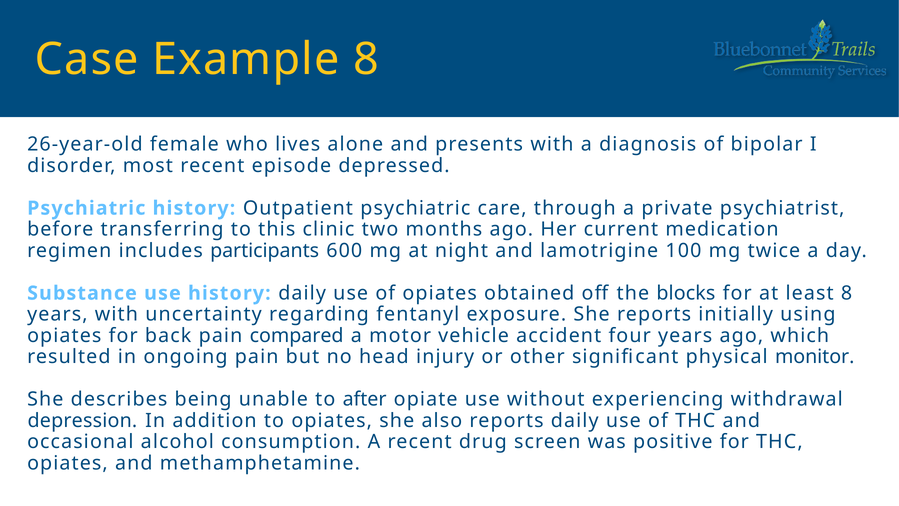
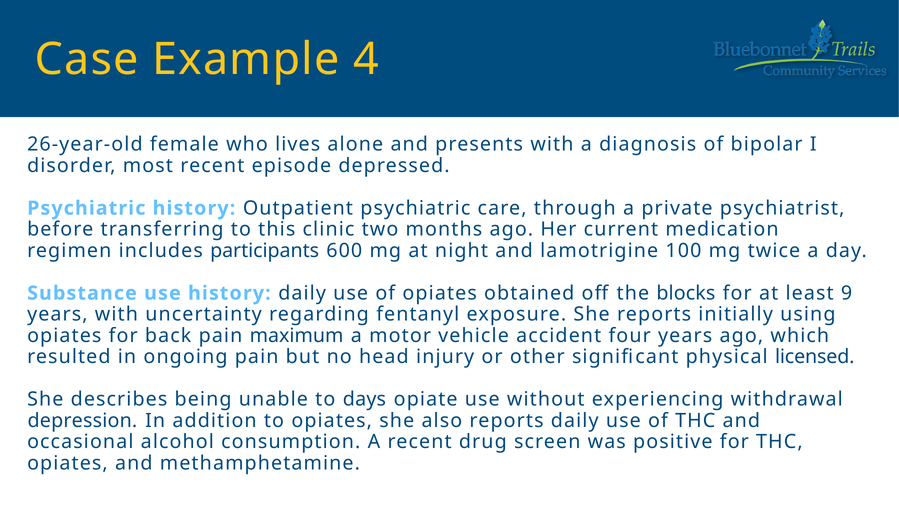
Example 8: 8 -> 4 (366, 59)
least 8: 8 -> 9 (847, 293)
compared: compared -> maximum (297, 335)
monitor: monitor -> licensed (815, 357)
after: after -> days (364, 399)
